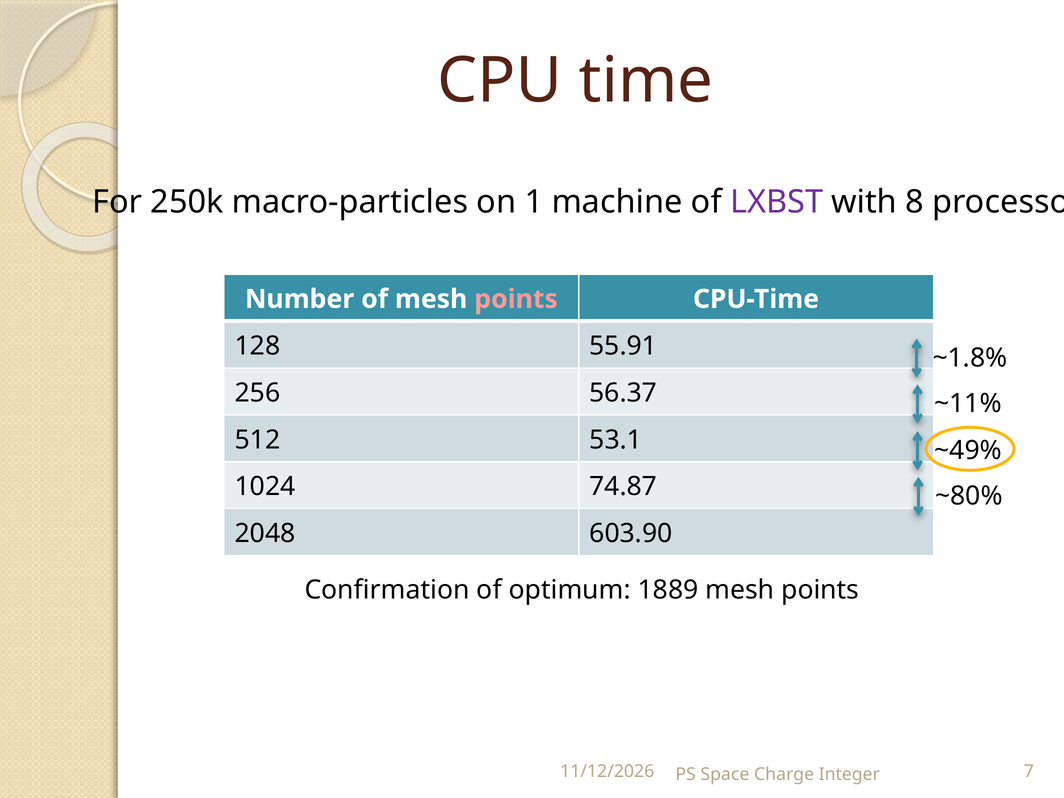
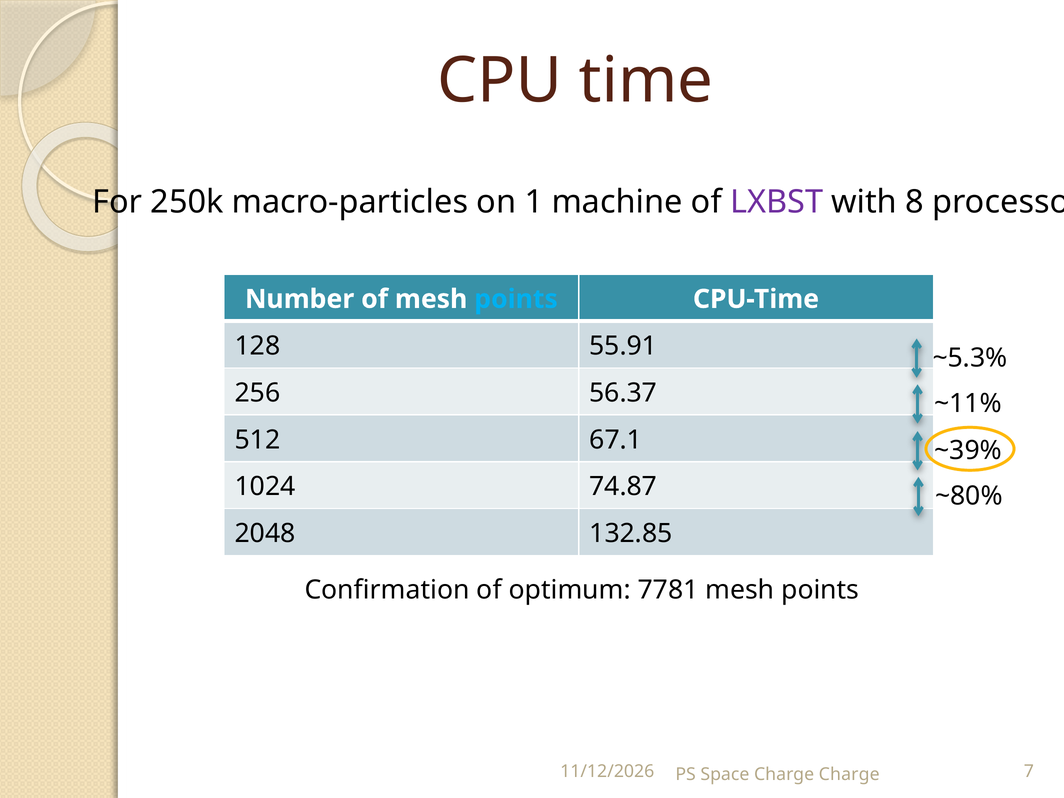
points colour: pink -> light blue (516, 299)
~1.8%: ~1.8% -> ~5.3% (970, 358)
53.1: 53.1 -> 67.1 (616, 440)
~49%: ~49% -> ~39% (968, 450)
603.90: 603.90 -> 132.85 (631, 533)
1889: 1889 -> 7781 (668, 590)
Charge Integer: Integer -> Charge (849, 774)
